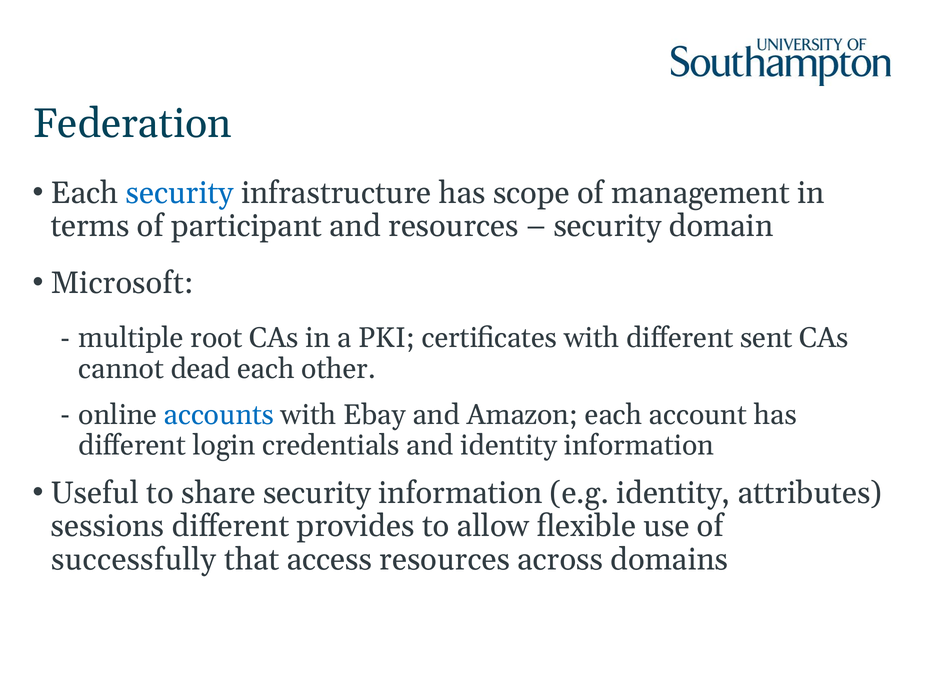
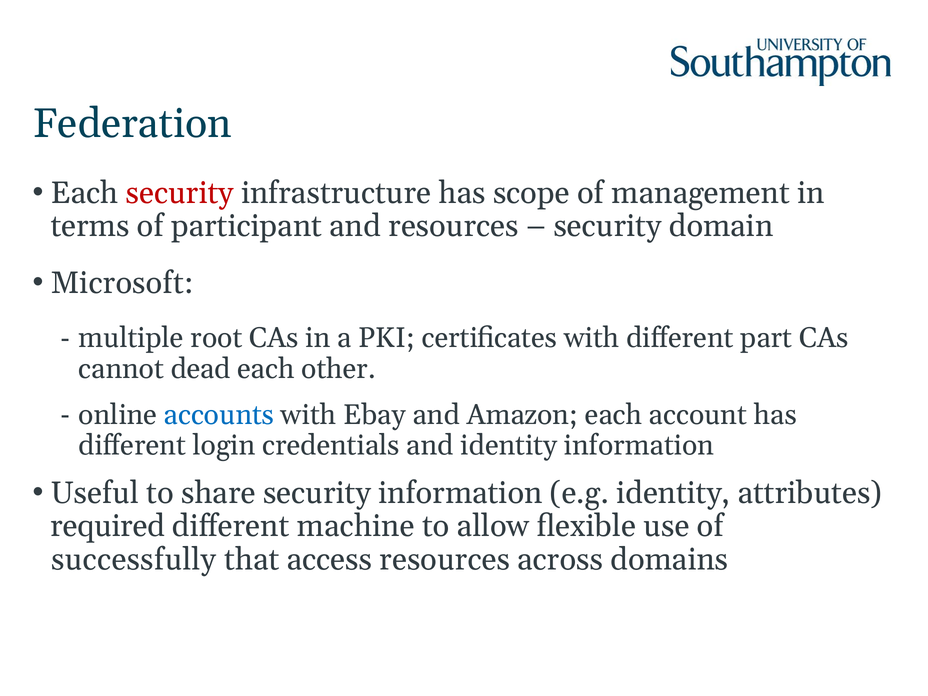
security colour: blue -> red (180, 193)
sent: sent -> part (766, 338)
sessions: sessions -> required (108, 526)
provides: provides -> machine (356, 526)
